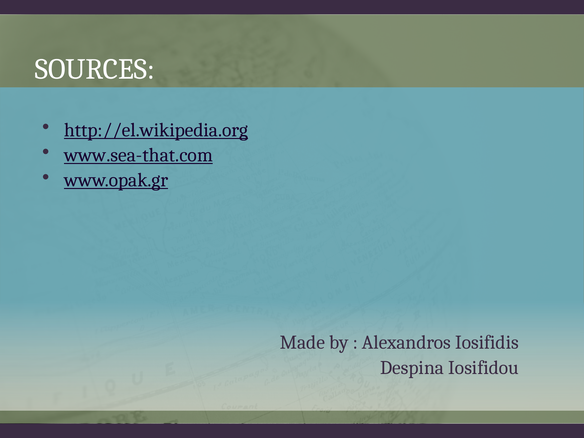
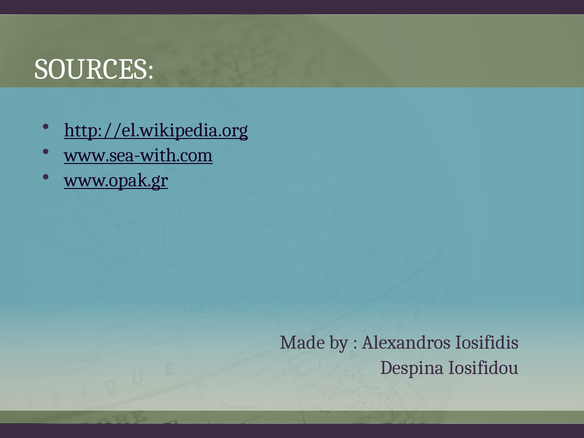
www.sea-that.com: www.sea-that.com -> www.sea-with.com (139, 155)
